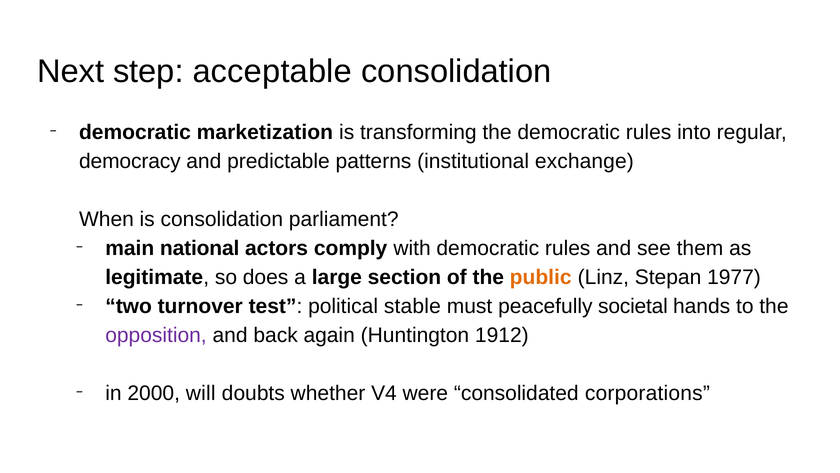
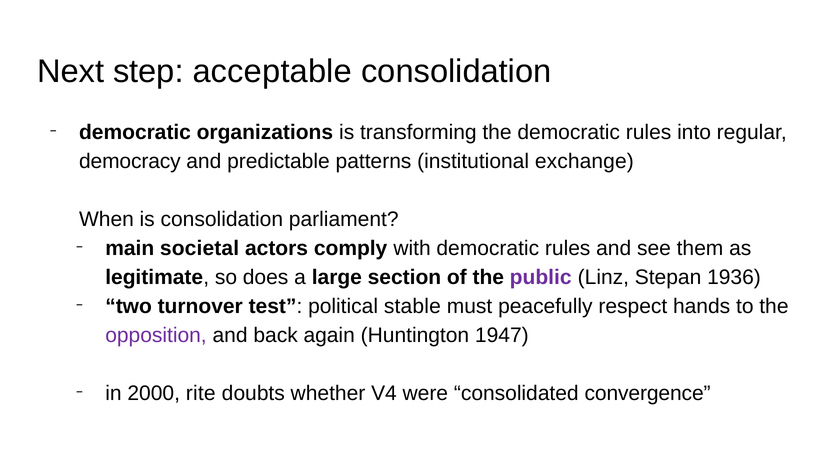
marketization: marketization -> organizations (265, 132)
national: national -> societal (200, 248)
public colour: orange -> purple (541, 277)
1977: 1977 -> 1936 (734, 277)
societal: societal -> respect (633, 306)
1912: 1912 -> 1947 (502, 335)
will: will -> rite (201, 393)
corporations: corporations -> convergence (648, 393)
